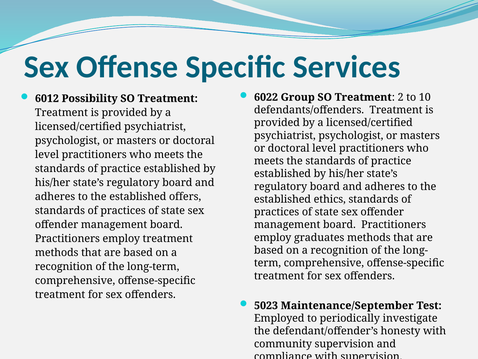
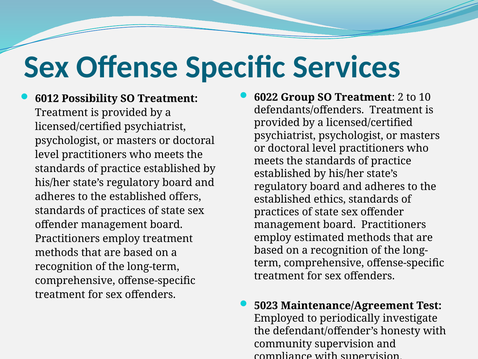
graduates: graduates -> estimated (319, 237)
Maintenance/September: Maintenance/September -> Maintenance/Agreement (347, 305)
